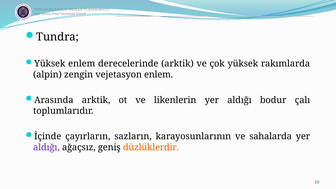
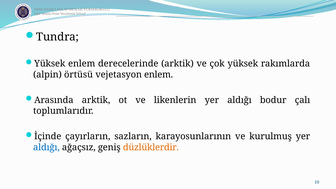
zengin: zengin -> örtüsü (79, 75)
sahalarda: sahalarda -> kurulmuş (271, 136)
aldığı colour: purple -> blue (46, 147)
